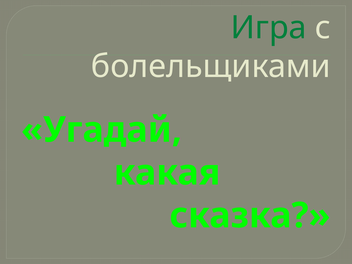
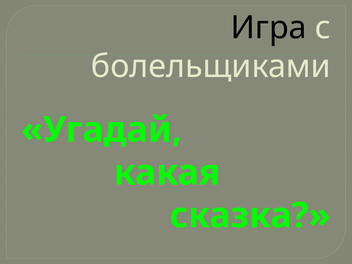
Игра colour: green -> black (269, 28)
